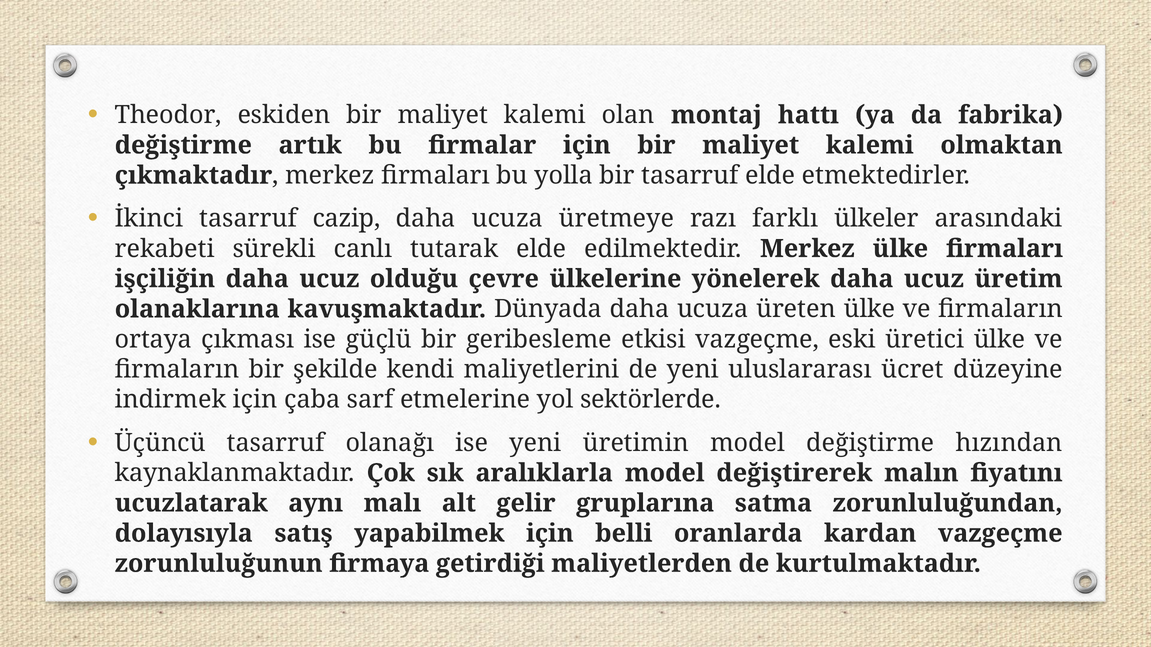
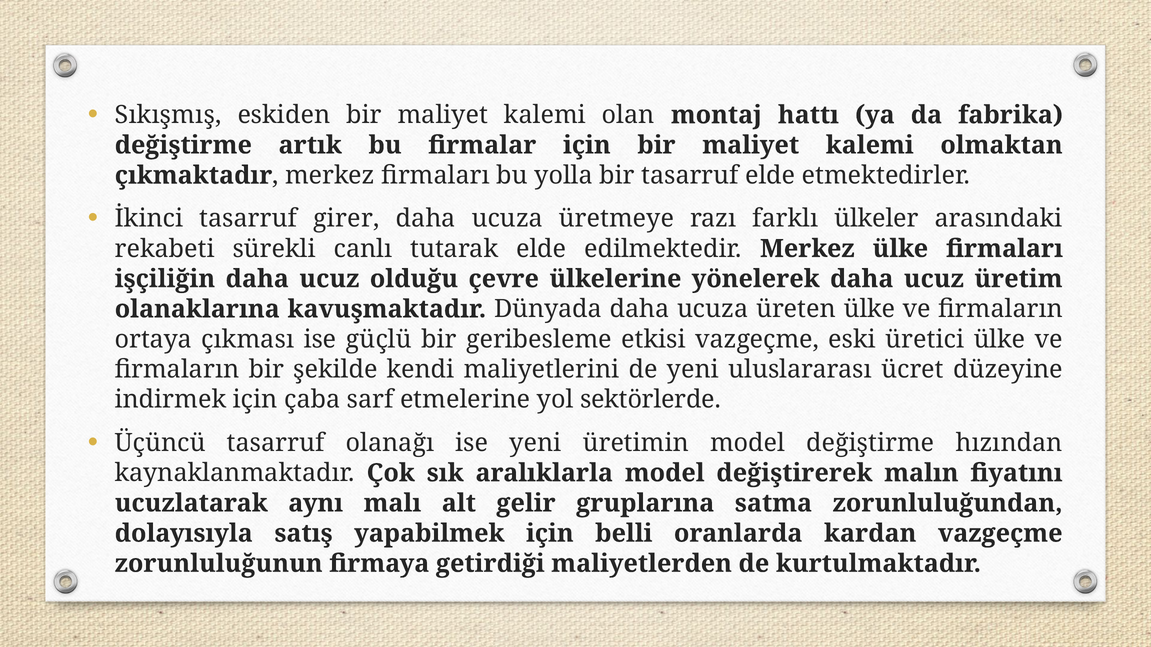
Theodor: Theodor -> Sıkışmış (168, 115)
cazip: cazip -> girer (346, 219)
